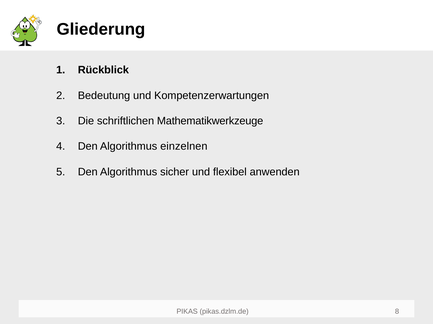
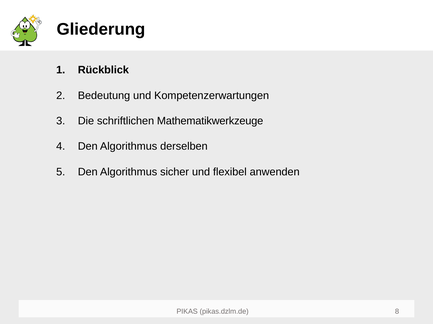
einzelnen: einzelnen -> derselben (184, 147)
